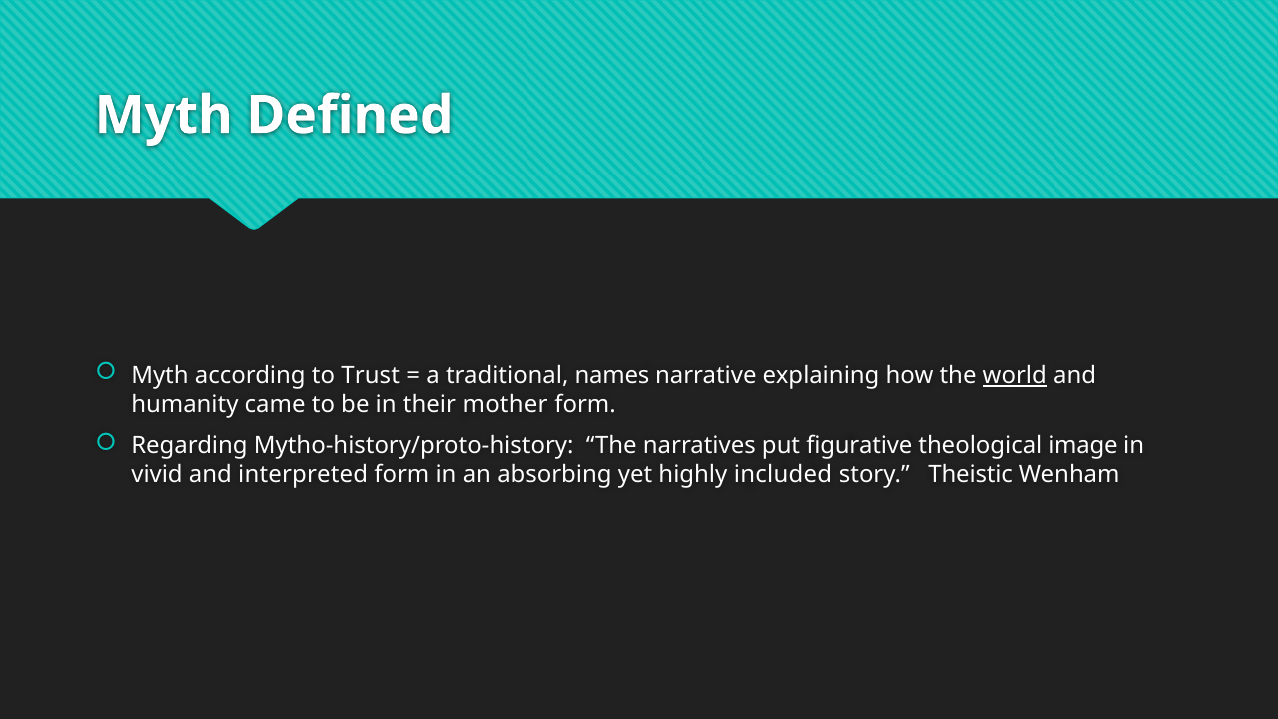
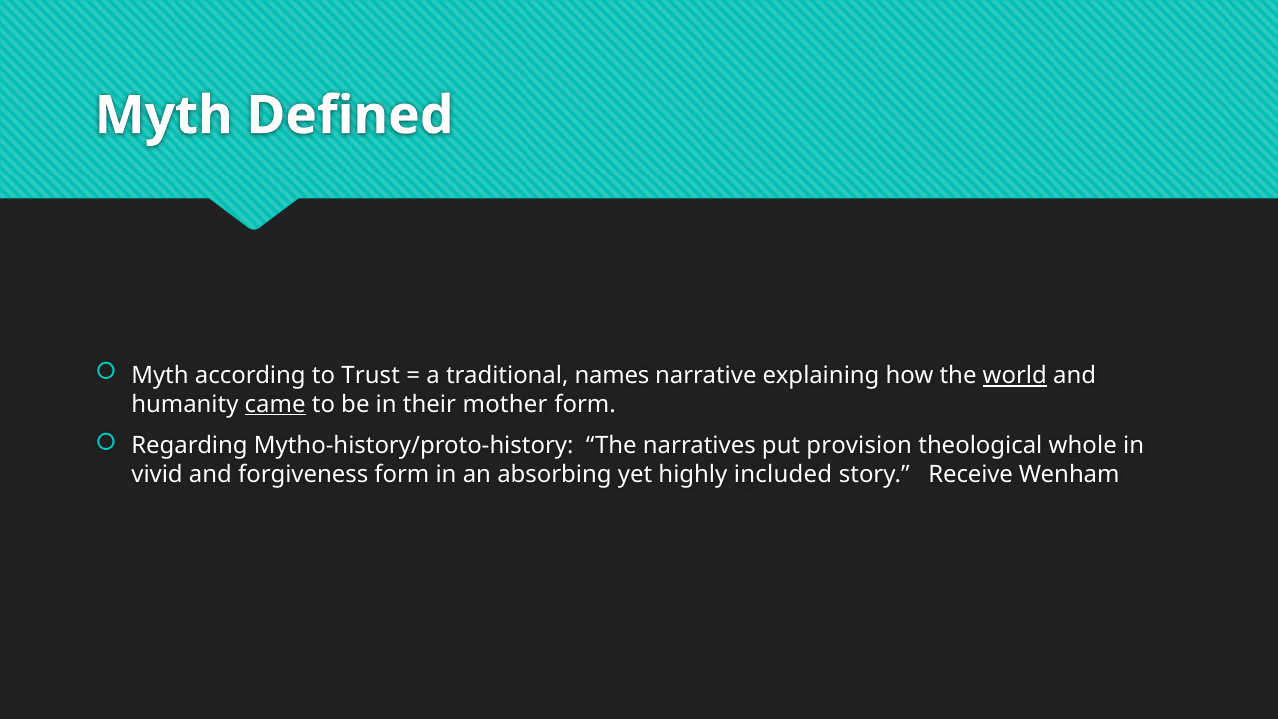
came underline: none -> present (275, 404)
figurative: figurative -> provision (859, 446)
image: image -> whole (1083, 446)
interpreted: interpreted -> forgiveness (303, 475)
Theistic: Theistic -> Receive (971, 475)
